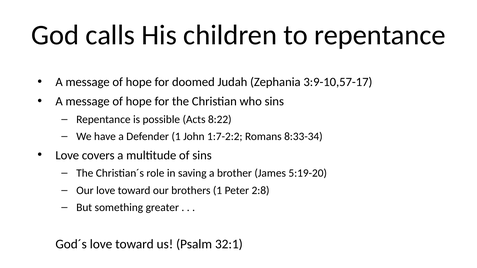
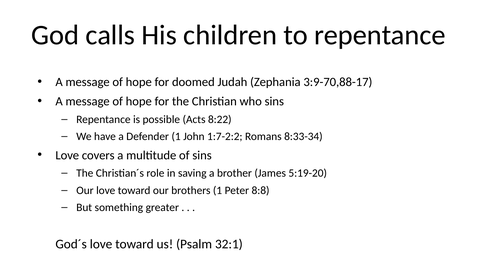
3:9-10,57-17: 3:9-10,57-17 -> 3:9-70,88-17 (338, 82)
2:8: 2:8 -> 8:8 (261, 191)
